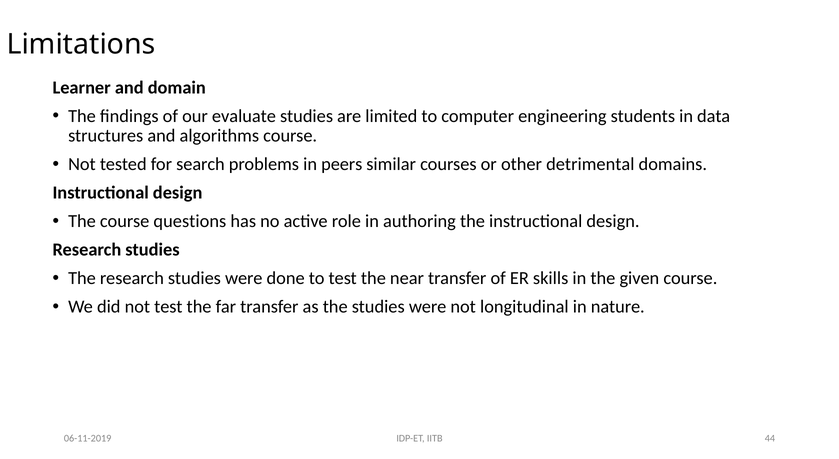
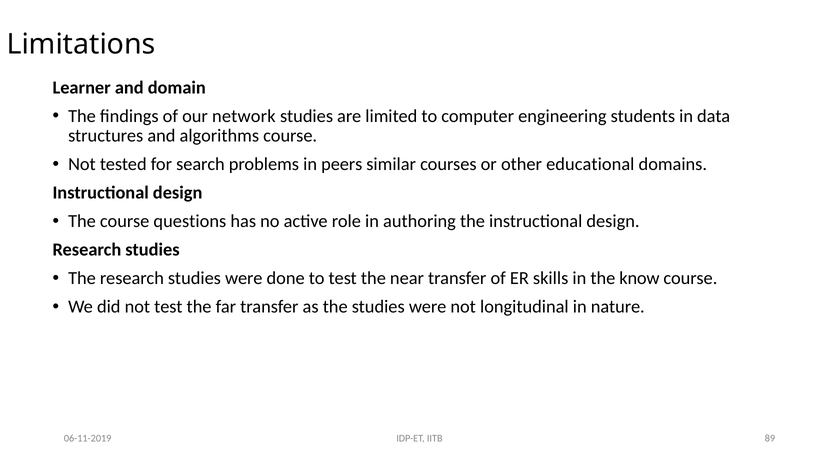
evaluate: evaluate -> network (244, 116)
detrimental: detrimental -> educational (590, 164)
given: given -> know (639, 278)
44: 44 -> 89 (770, 439)
